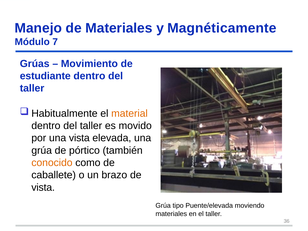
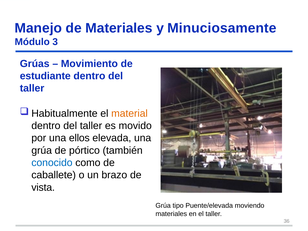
Magnéticamente: Magnéticamente -> Minuciosamente (222, 28)
7: 7 -> 3 (55, 42)
una vista: vista -> ellos (79, 138)
conocido colour: orange -> blue (52, 163)
